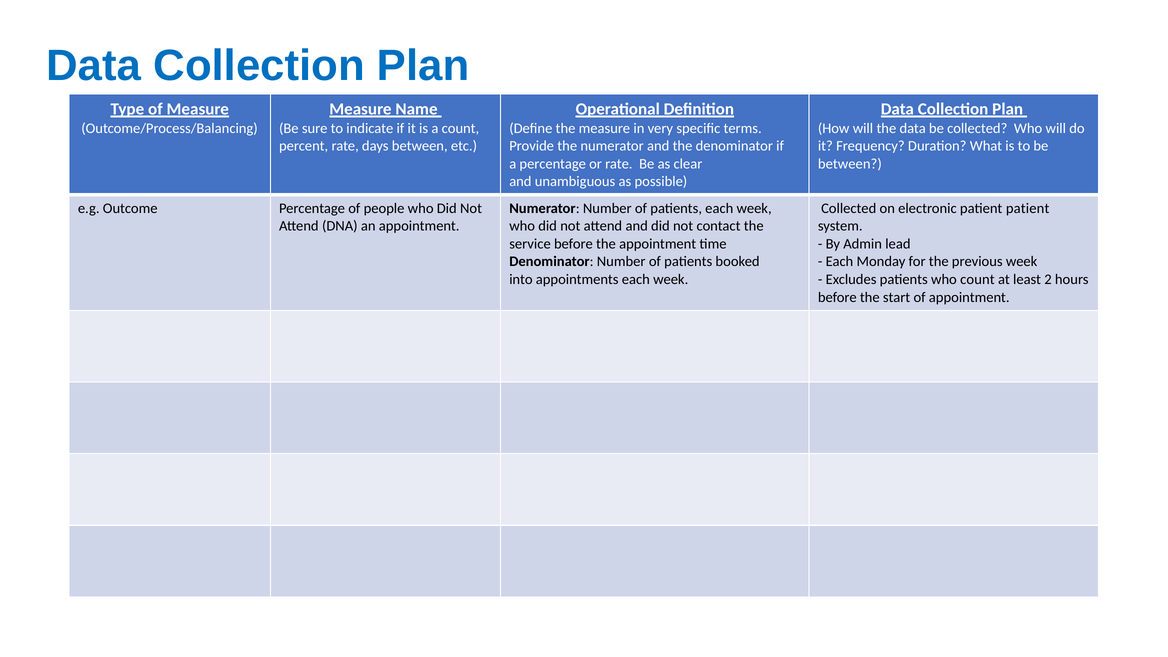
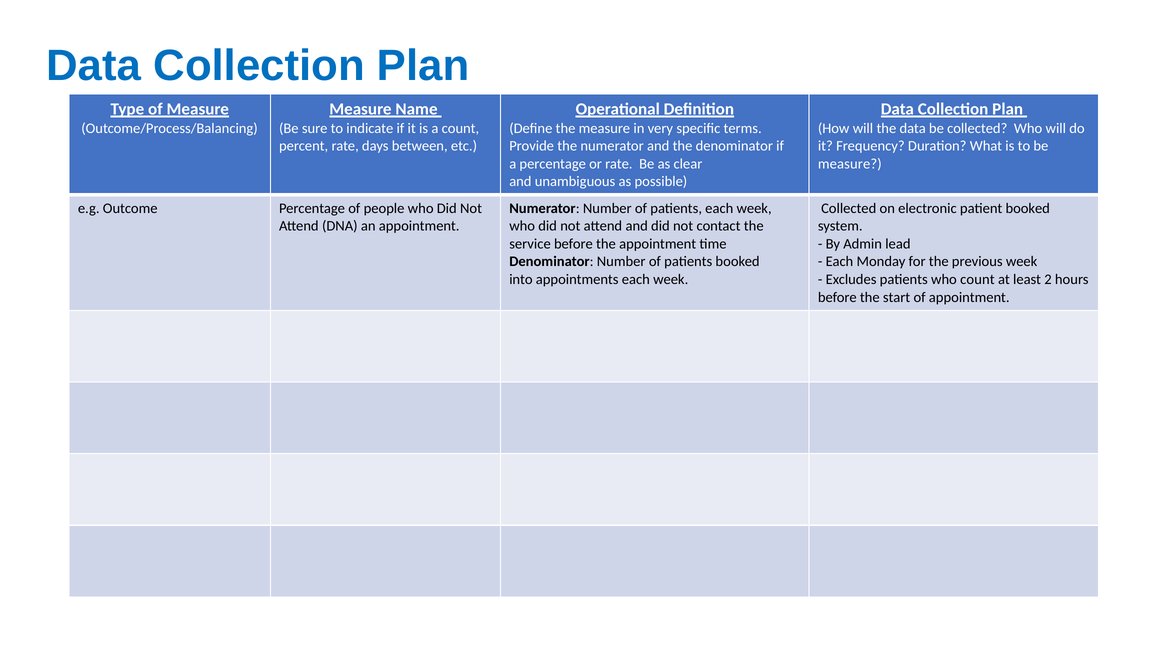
between: between -> measure (850, 164)
patient patient: patient -> booked (1028, 208)
